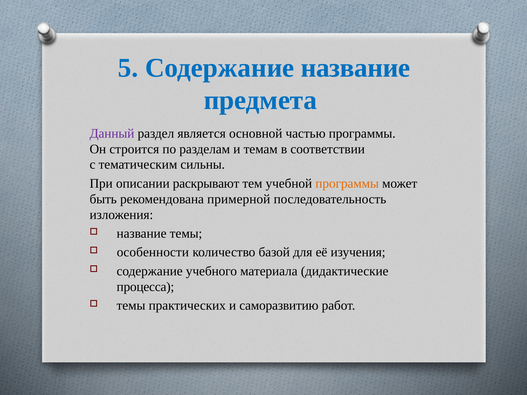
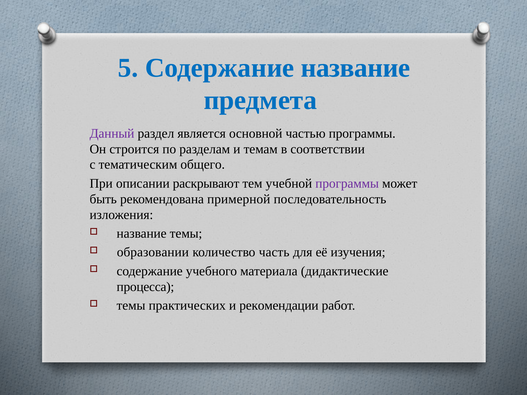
сильны: сильны -> общего (203, 165)
программы colour: orange -> purple (347, 184)
особенности: особенности -> образовании (153, 252)
базой: базой -> часть (274, 252)
саморазвитию: саморазвитию -> рекомендации (279, 306)
